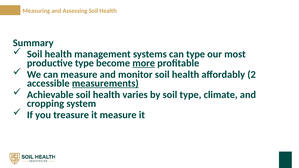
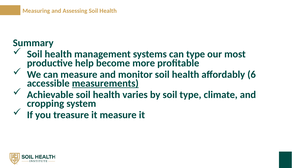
productive type: type -> help (84, 63)
more underline: present -> none (144, 63)
2: 2 -> 6 (252, 74)
